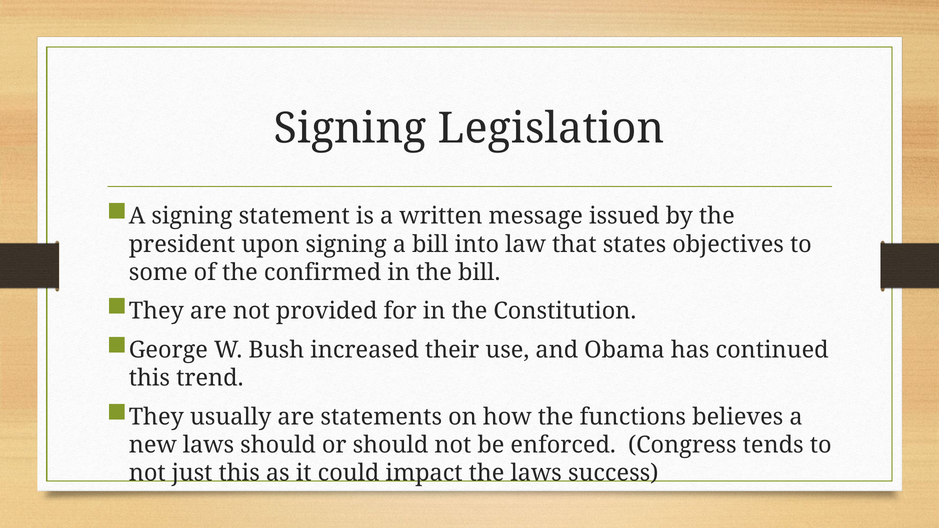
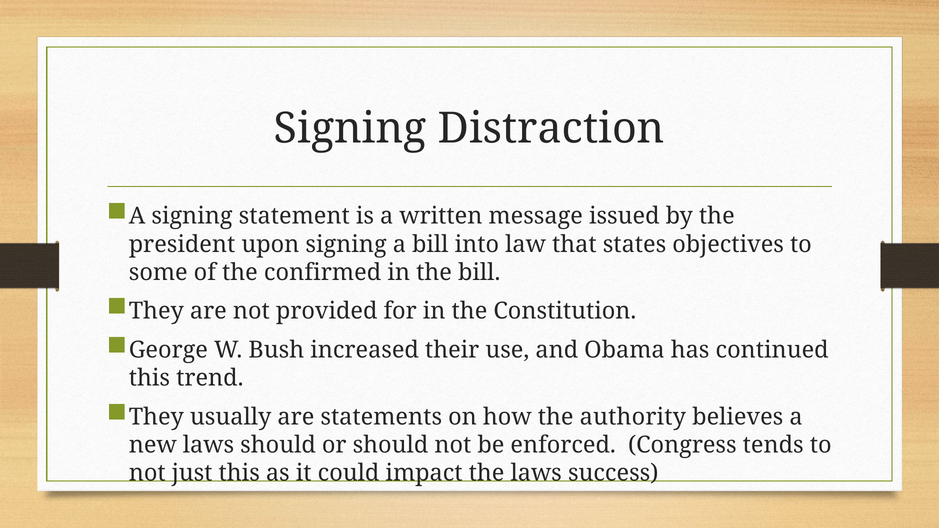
Legislation: Legislation -> Distraction (551, 129)
functions: functions -> authority (633, 417)
